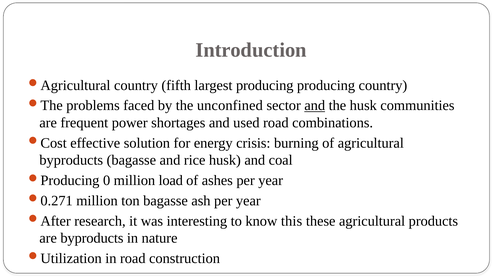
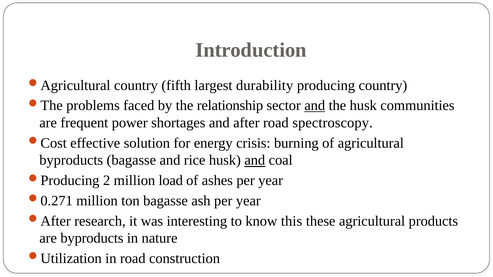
largest producing: producing -> durability (265, 85)
unconfined: unconfined -> relationship (230, 106)
used: used -> after (246, 123)
combinations: combinations -> spectroscopy (333, 123)
and underline: none -> present (255, 160)
0: 0 -> 2 (107, 181)
